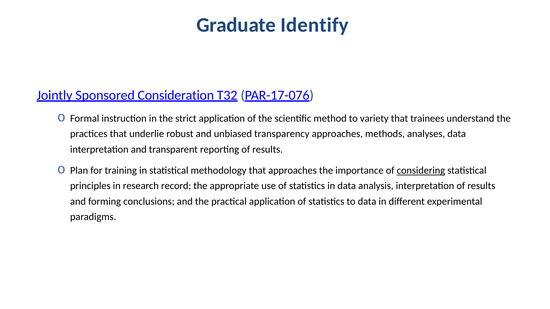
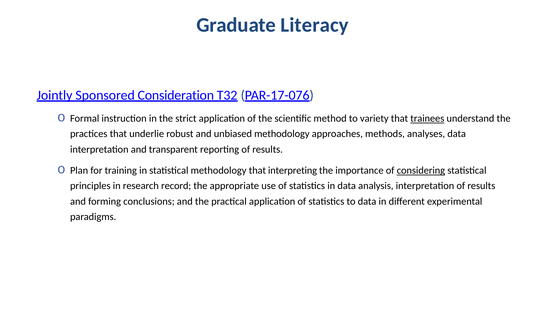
Identify: Identify -> Literacy (315, 25)
trainees underline: none -> present (427, 119)
unbiased transparency: transparency -> methodology (282, 134)
that approaches: approaches -> interpreting (293, 171)
